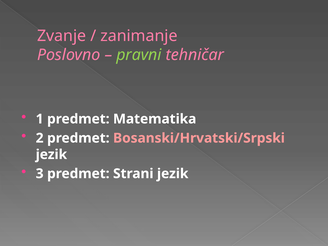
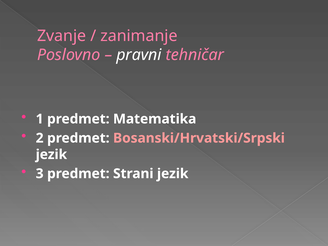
pravni colour: light green -> white (139, 55)
